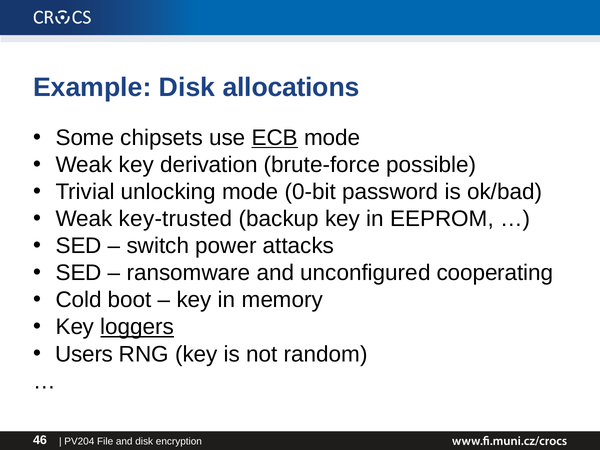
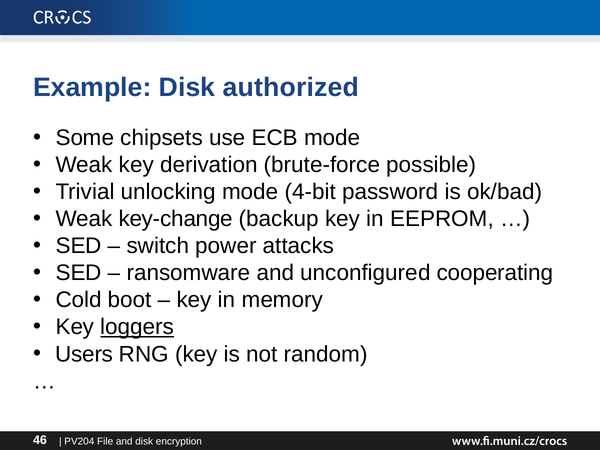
allocations: allocations -> authorized (291, 87)
ECB underline: present -> none (275, 138)
0-bit: 0-bit -> 4-bit (310, 192)
key-trusted: key-trusted -> key-change (176, 219)
